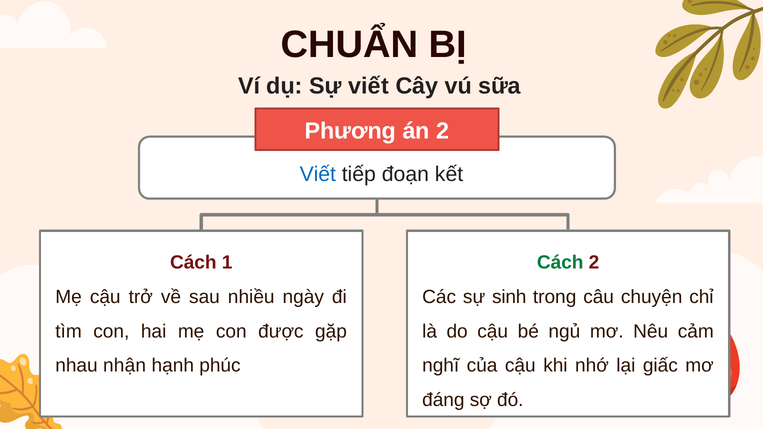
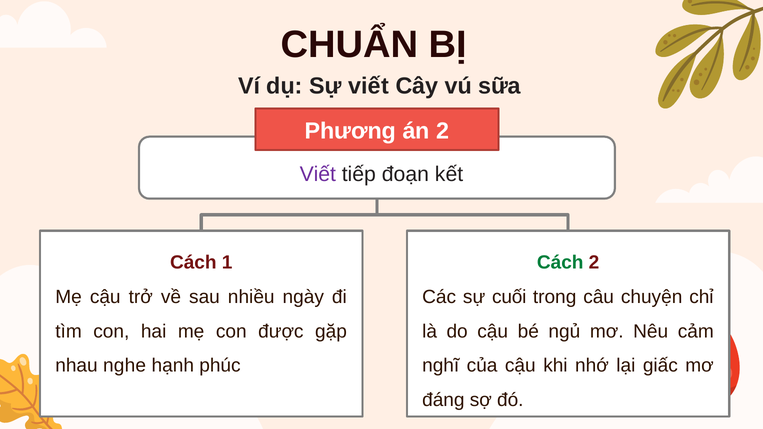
Viết colour: blue -> purple (318, 174)
sinh: sinh -> cuối (509, 297)
nhận: nhận -> nghe (125, 366)
